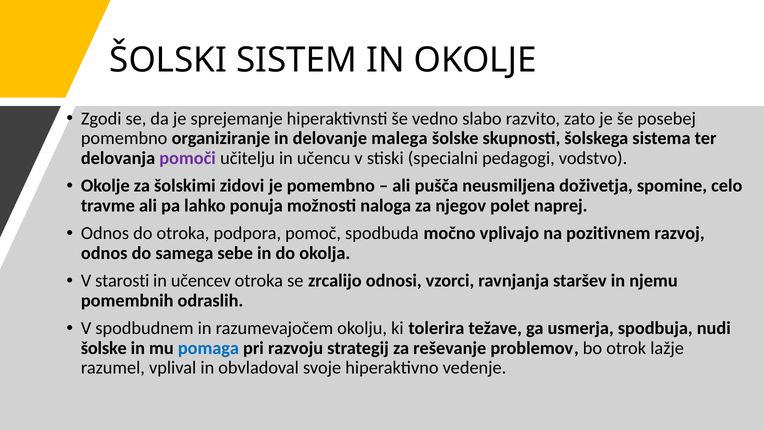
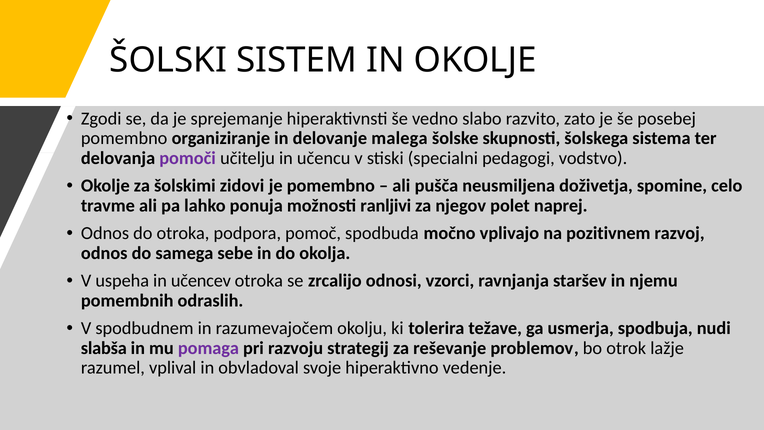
naloga: naloga -> ranljivi (386, 205)
starosti: starosti -> uspeha (122, 281)
šolske: šolske -> slabša (104, 348)
pomaga colour: blue -> purple (208, 348)
